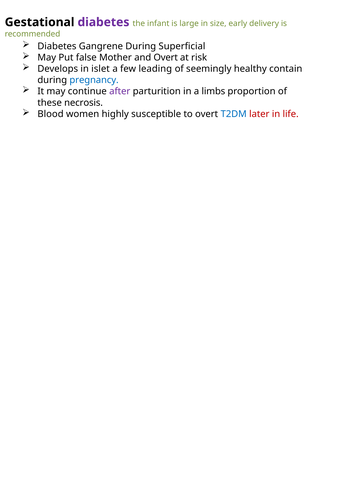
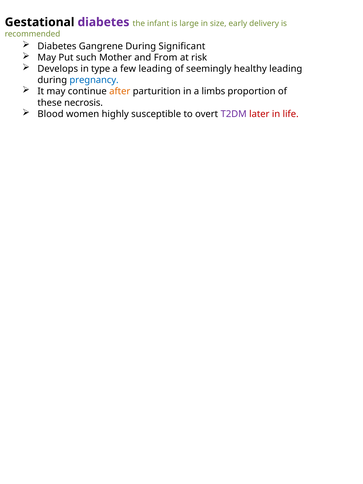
Superficial: Superficial -> Significant (182, 46)
false: false -> such (86, 57)
and Overt: Overt -> From (166, 57)
islet: islet -> type (101, 69)
healthy contain: contain -> leading (286, 69)
after colour: purple -> orange (120, 91)
T2DM colour: blue -> purple (234, 114)
